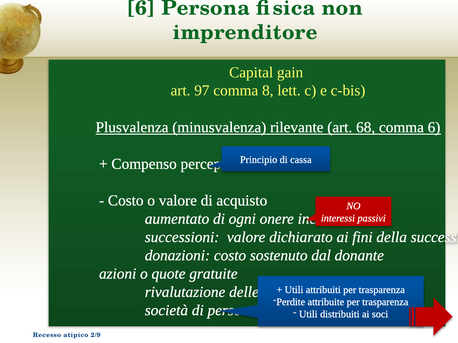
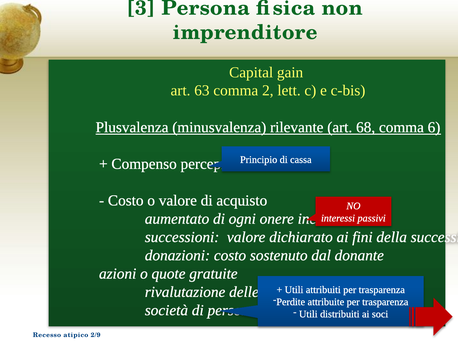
6: 6 -> 3 (141, 8)
97: 97 -> 63 (202, 91)
8: 8 -> 2 (268, 91)
